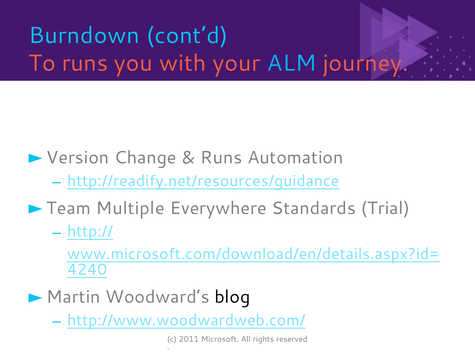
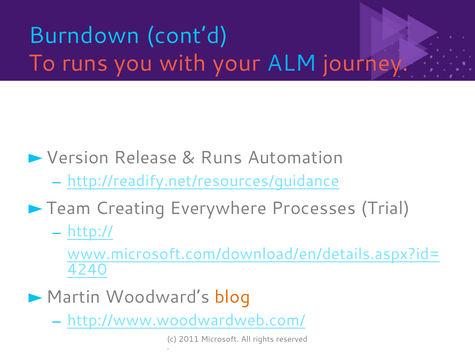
Change: Change -> Release (145, 158)
Multiple: Multiple -> Creating (130, 208)
Standards: Standards -> Processes (314, 208)
blog colour: black -> orange (232, 297)
